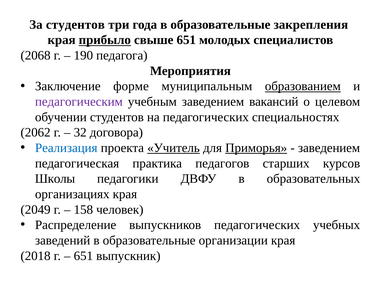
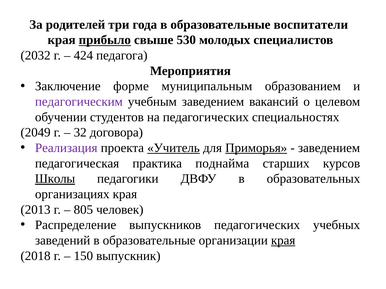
За студентов: студентов -> родителей (75, 25)
закрепления: закрепления -> воспитатели (311, 25)
свыше 651: 651 -> 530 (186, 40)
2068: 2068 -> 2032 (36, 56)
190: 190 -> 424 (83, 56)
образованием underline: present -> none (303, 86)
2062: 2062 -> 2049 (36, 133)
Реализация colour: blue -> purple (66, 148)
педагогов: педагогов -> поднайма (222, 164)
Школы underline: none -> present (55, 179)
2049: 2049 -> 2013 (36, 210)
158: 158 -> 805 (83, 210)
края underline: none -> present (283, 241)
651: 651 -> 150 (83, 256)
